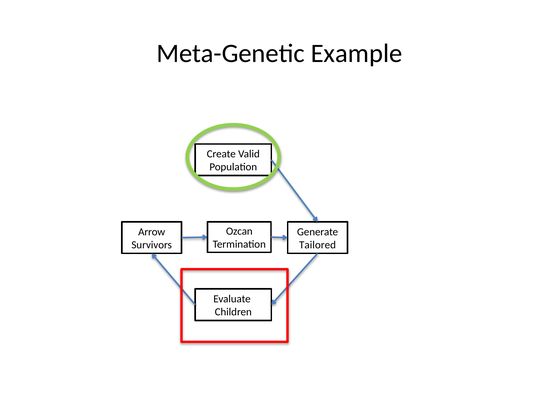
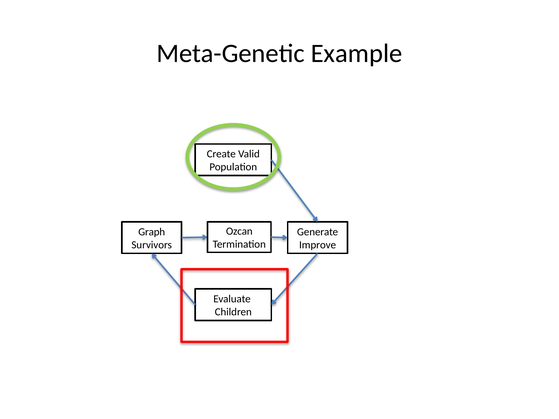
Arrow: Arrow -> Graph (152, 232)
Tailored: Tailored -> Improve (318, 245)
